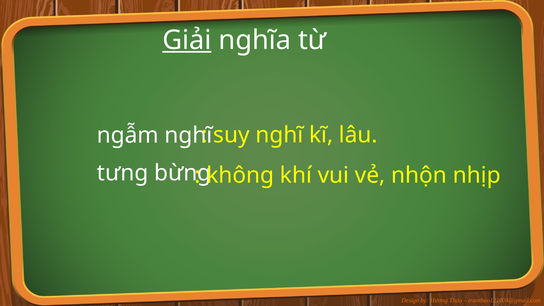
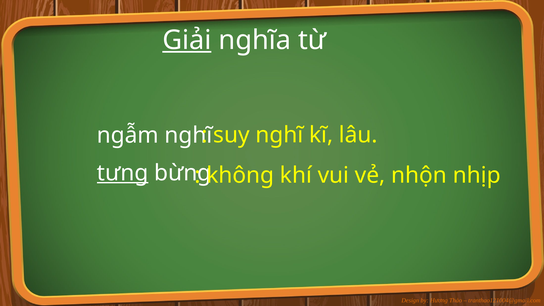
tưng underline: none -> present (123, 173)
